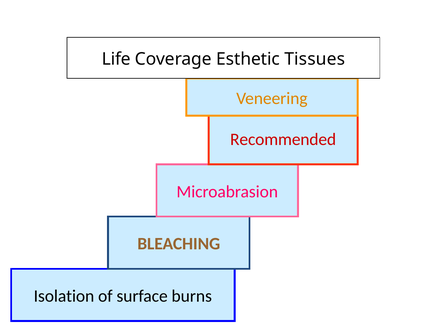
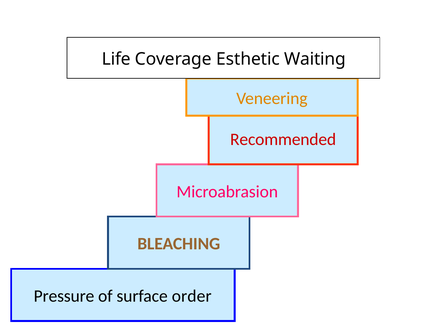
Tissues: Tissues -> Waiting (315, 59)
Isolation: Isolation -> Pressure (64, 295)
burns: burns -> order (192, 295)
